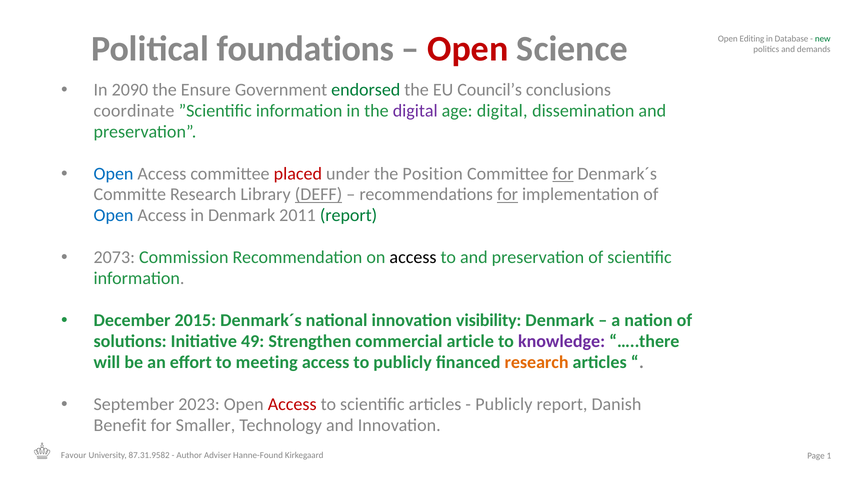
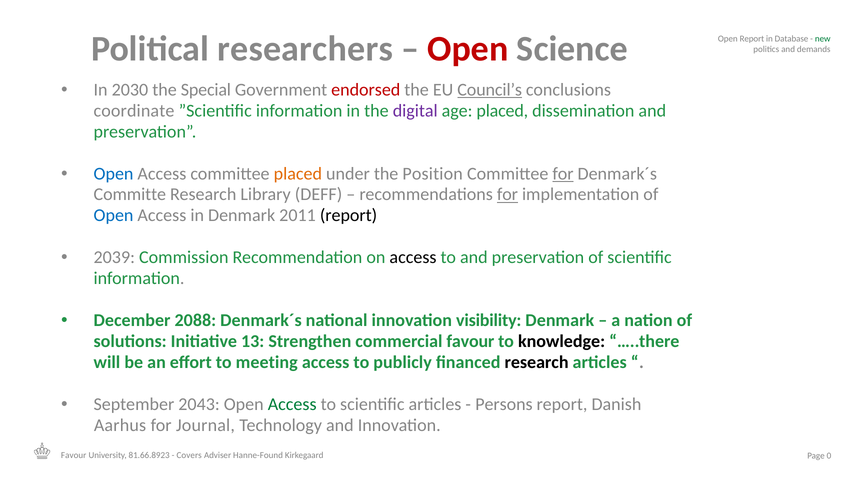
foundations: foundations -> researchers (305, 49)
Open Editing: Editing -> Report (752, 39)
2090: 2090 -> 2030 (130, 90)
Ensure: Ensure -> Special (206, 90)
endorsed colour: green -> red (366, 90)
Council’s underline: none -> present (490, 90)
age digital: digital -> placed (502, 111)
placed colour: red -> orange (298, 174)
DEFF underline: present -> none (319, 195)
report colour: green -> black (349, 216)
2073: 2073 -> 2039 (114, 258)
2015: 2015 -> 2088 (195, 321)
49: 49 -> 13 (253, 342)
commercial article: article -> favour (470, 342)
knowledge colour: purple -> black (562, 342)
research colour: orange -> black (537, 363)
2023: 2023 -> 2043 (199, 405)
Access colour: red -> green (292, 405)
Publicly: Publicly -> Persons (504, 405)
Benefit: Benefit -> Aarhus (120, 426)
Smaller: Smaller -> Journal (205, 426)
87.31.9582: 87.31.9582 -> 81.66.8923 (149, 456)
Author: Author -> Covers (189, 456)
1: 1 -> 0 (829, 456)
